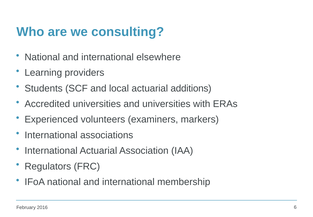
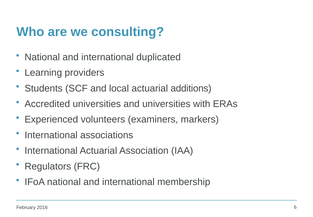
elsewhere: elsewhere -> duplicated (159, 57)
